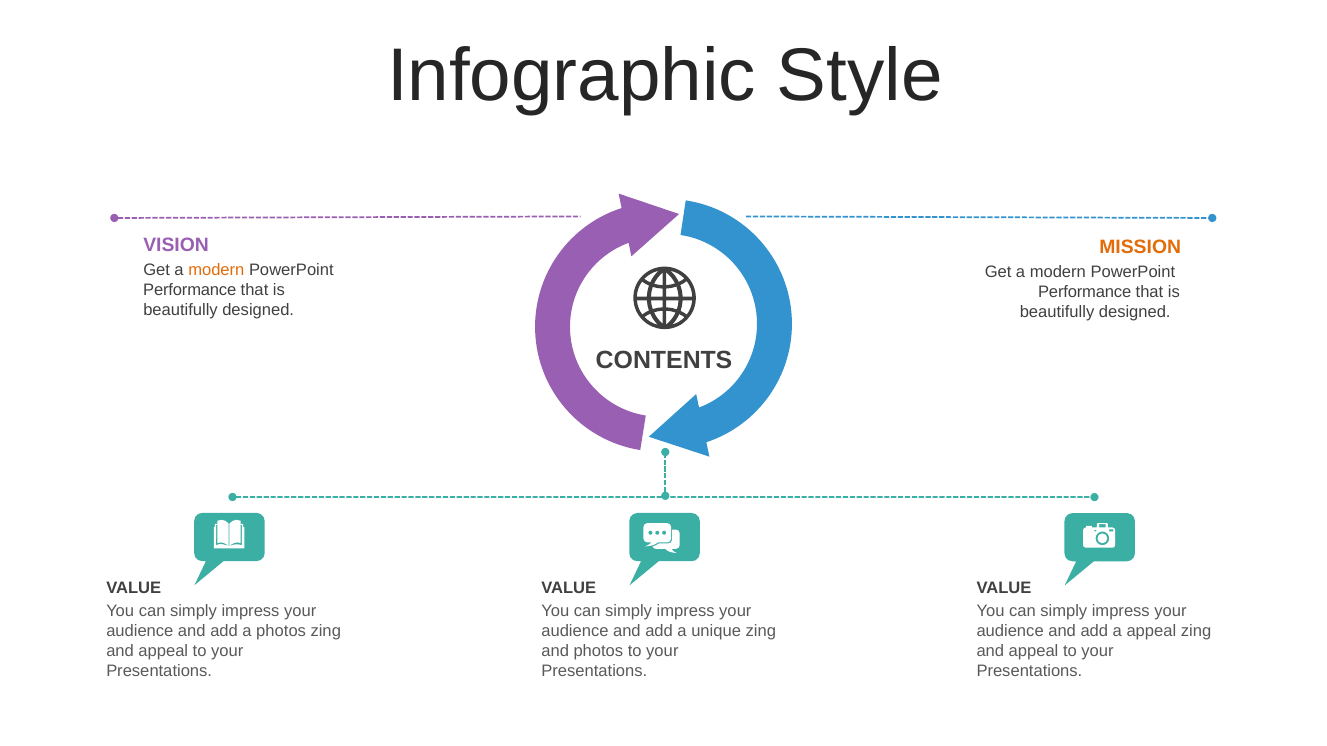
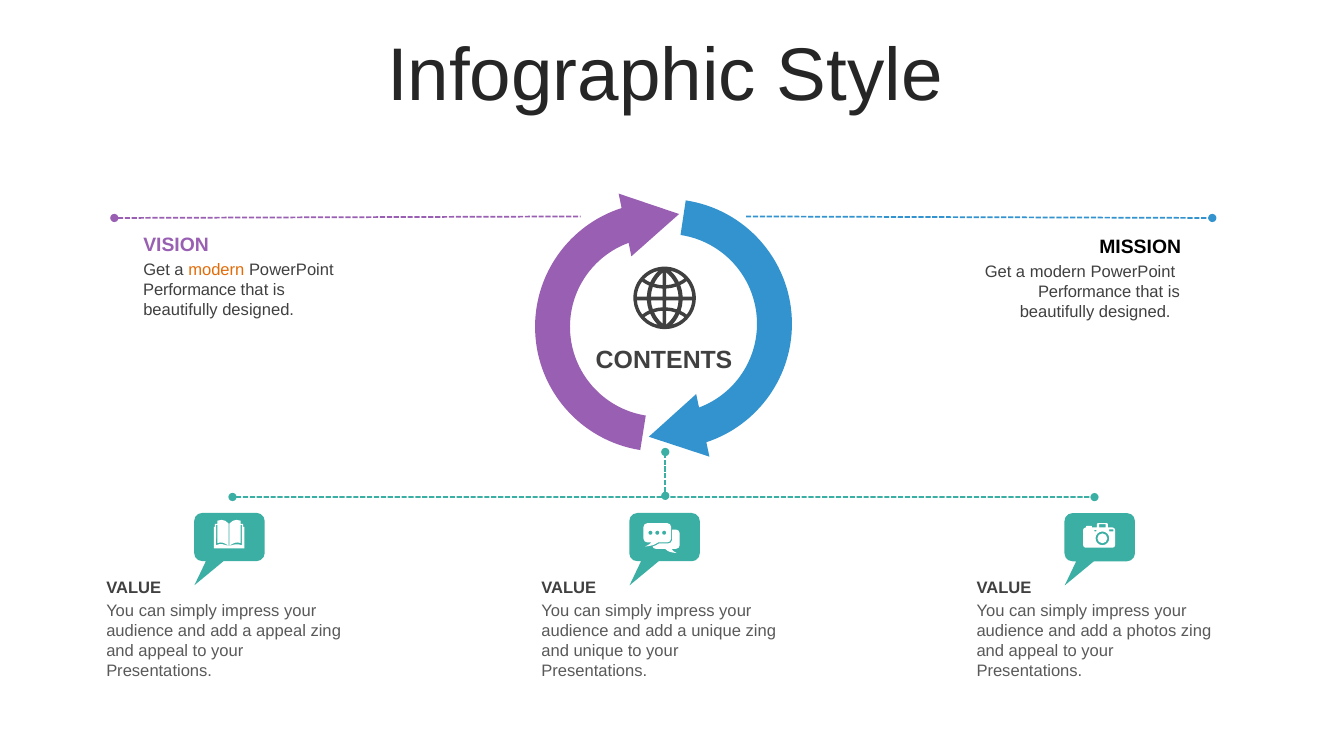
MISSION colour: orange -> black (1140, 247)
a photos: photos -> appeal (281, 631)
a appeal: appeal -> photos (1151, 631)
and photos: photos -> unique (598, 651)
